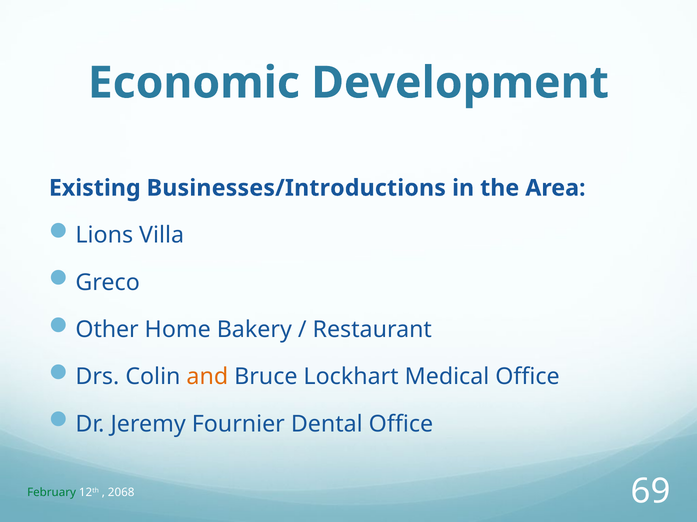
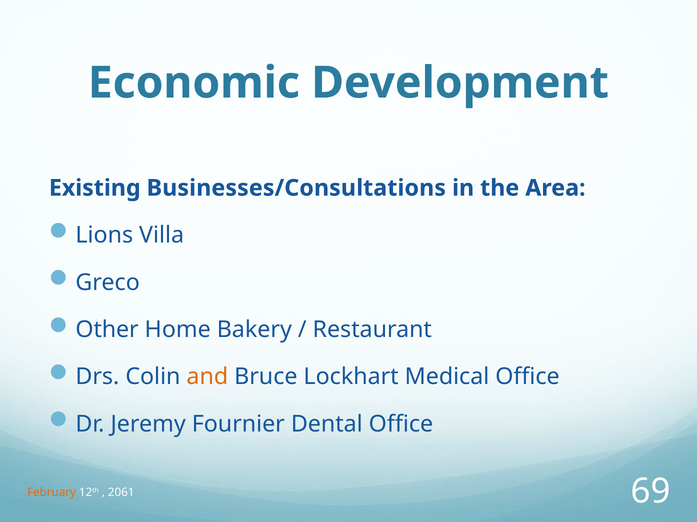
Businesses/Introductions: Businesses/Introductions -> Businesses/Consultations (296, 188)
February colour: green -> orange (52, 493)
2068: 2068 -> 2061 (121, 493)
